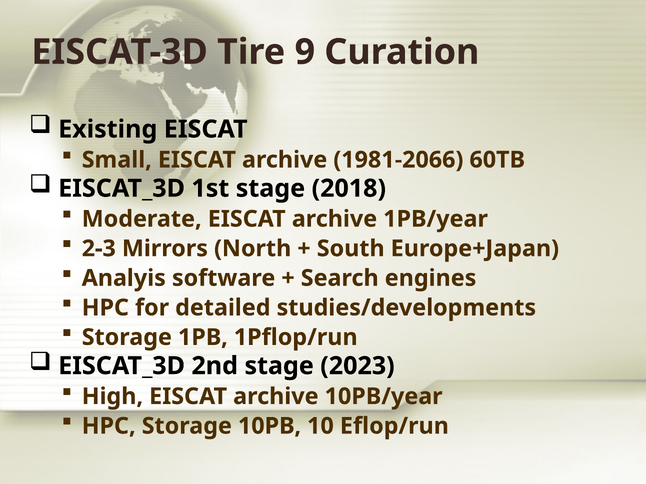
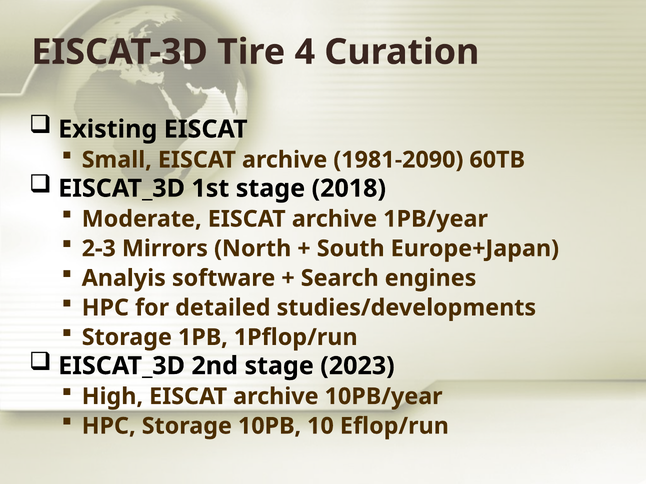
9: 9 -> 4 (305, 52)
1981-2066: 1981-2066 -> 1981-2090 (398, 160)
